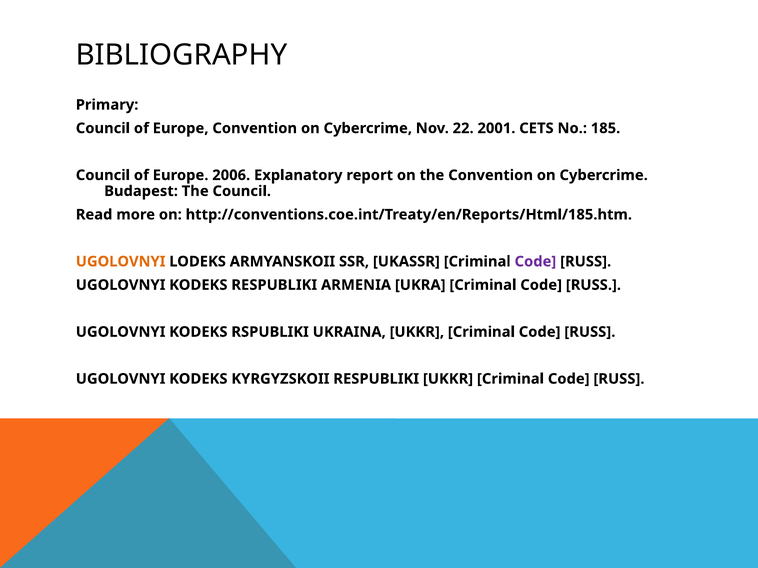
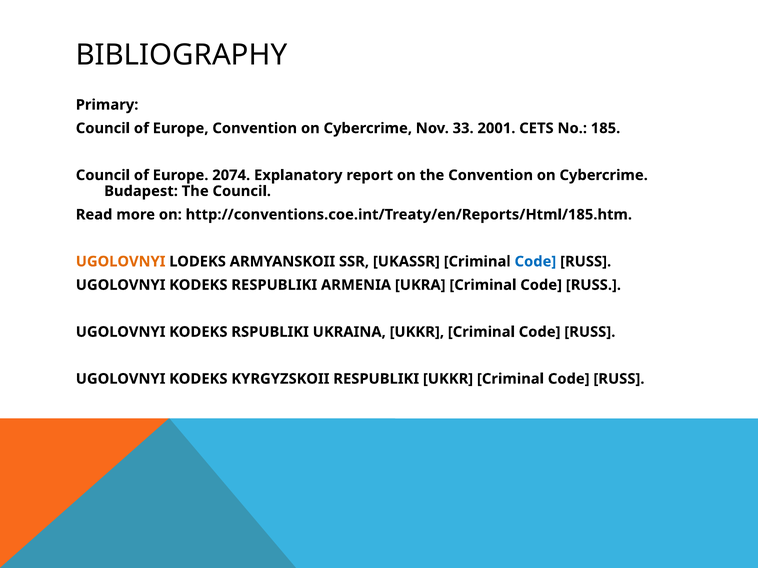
22: 22 -> 33 (463, 128)
2006: 2006 -> 2074 (231, 175)
Code colour: purple -> blue (535, 262)
